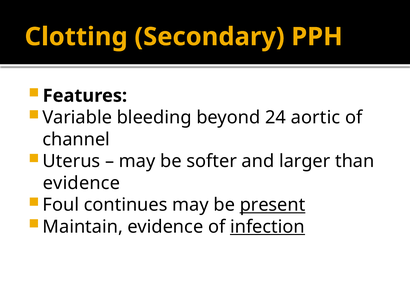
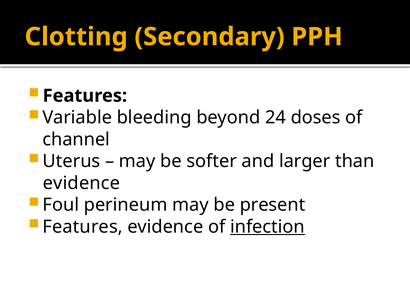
aortic: aortic -> doses (316, 118)
continues: continues -> perineum (126, 205)
present underline: present -> none (273, 205)
Maintain: Maintain -> Features (83, 227)
